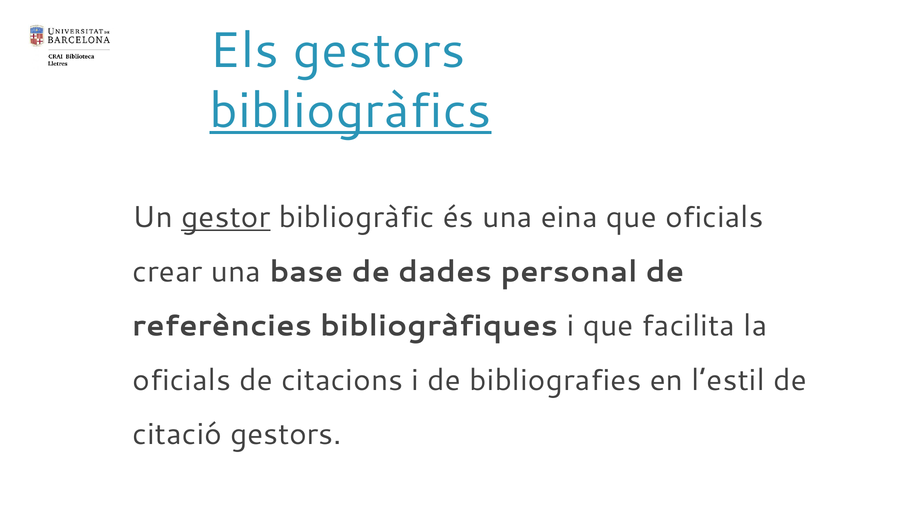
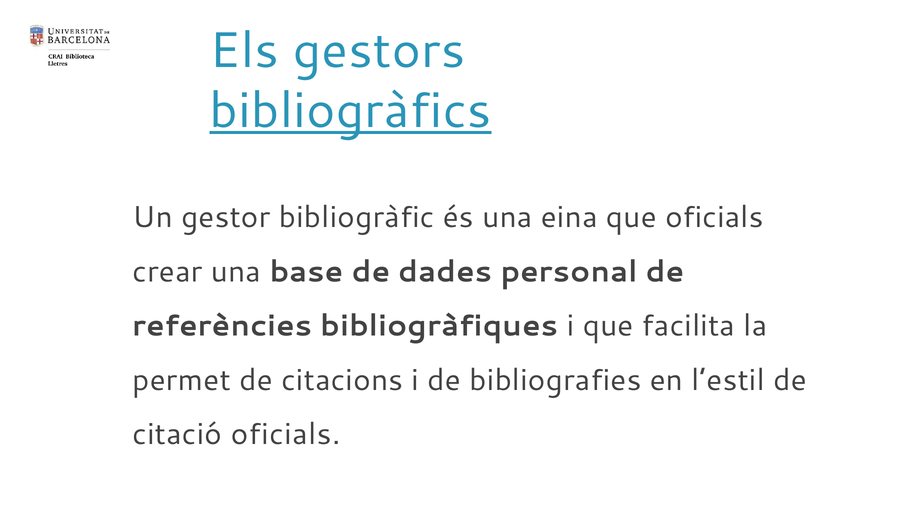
gestor underline: present -> none (226, 217)
oficials: oficials -> permet (182, 380)
citació gestors: gestors -> oficials (286, 434)
